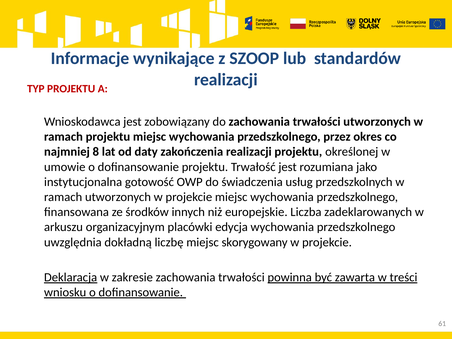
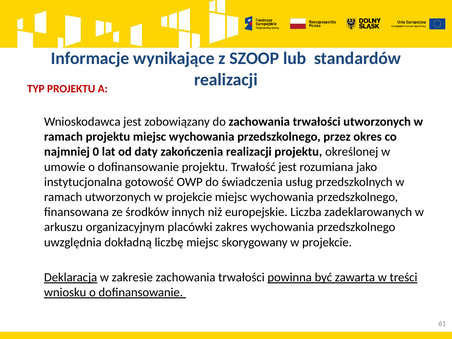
8: 8 -> 0 (96, 152)
edycja: edycja -> zakres (231, 227)
